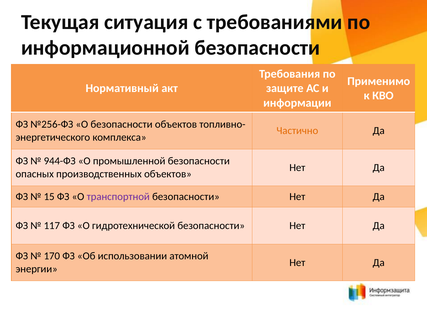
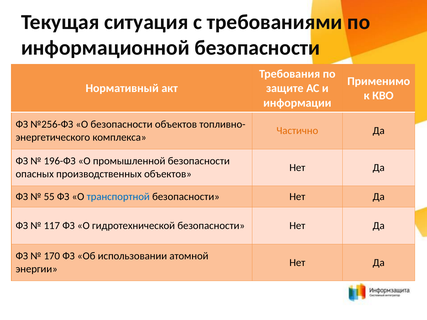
944-ФЗ: 944-ФЗ -> 196-ФЗ (60, 161)
15: 15 -> 55 (49, 197)
транспортной colour: purple -> blue (118, 197)
